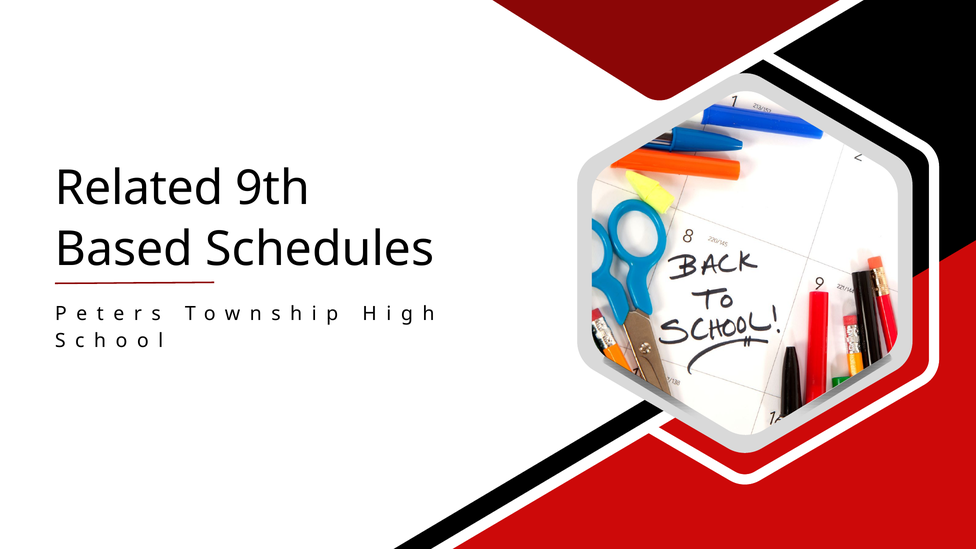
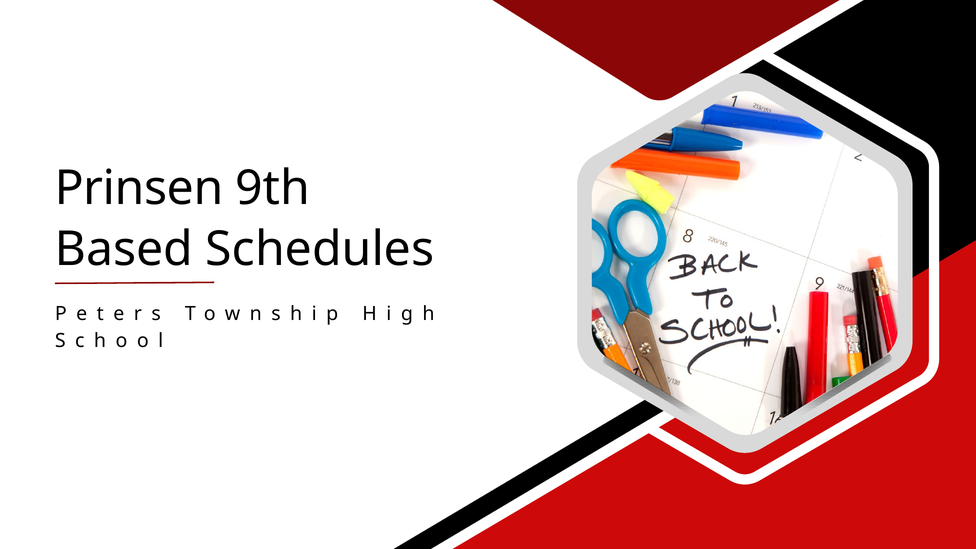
Related: Related -> Prinsen (139, 188)
